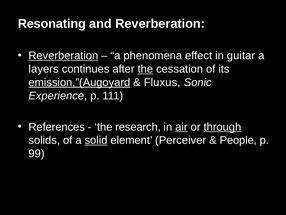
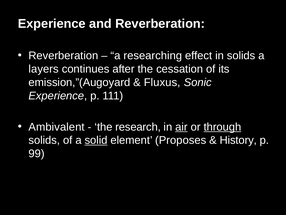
Resonating: Resonating -> Experience (52, 24)
Reverberation underline: present -> none (63, 56)
phenomena: phenomena -> researching (153, 56)
in guitar: guitar -> solids (241, 56)
the underline: present -> none (145, 69)
emission,”(Augoyard underline: present -> none (79, 82)
References: References -> Ambivalent (57, 127)
Perceiver: Perceiver -> Proposes (181, 140)
People: People -> History (238, 140)
